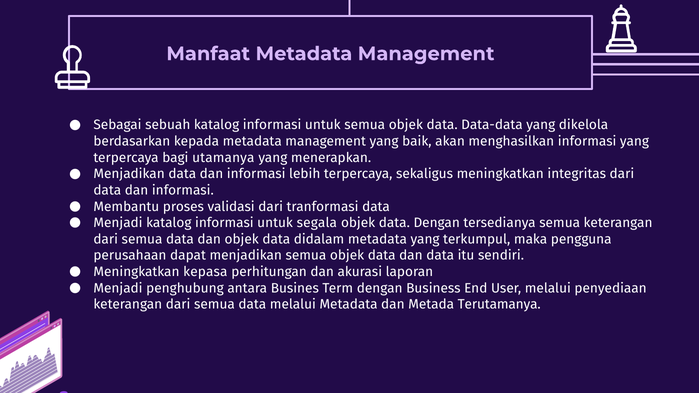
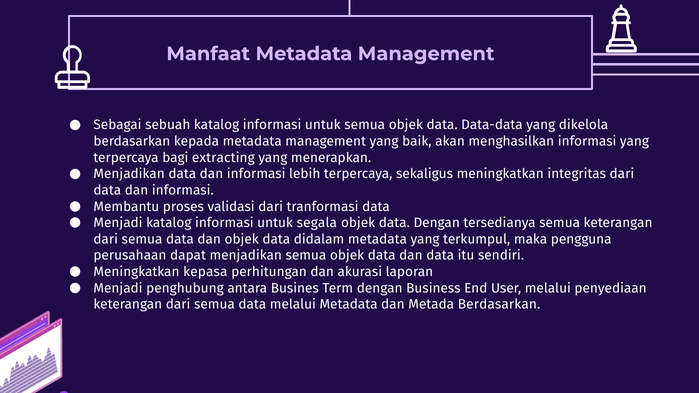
utamanya: utamanya -> extracting (223, 158)
Metada Terutamanya: Terutamanya -> Berdasarkan (499, 305)
